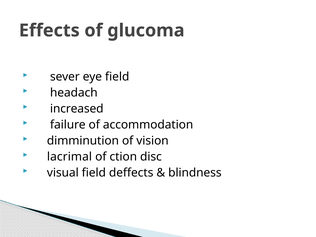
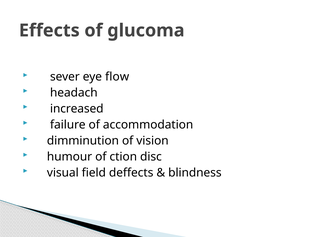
eye field: field -> flow (117, 77)
lacrimal: lacrimal -> humour (70, 157)
